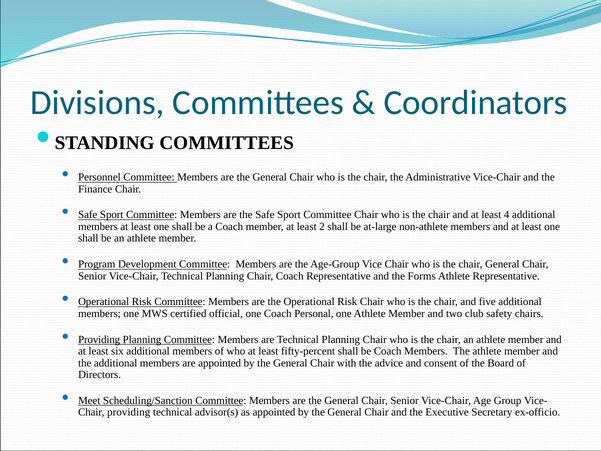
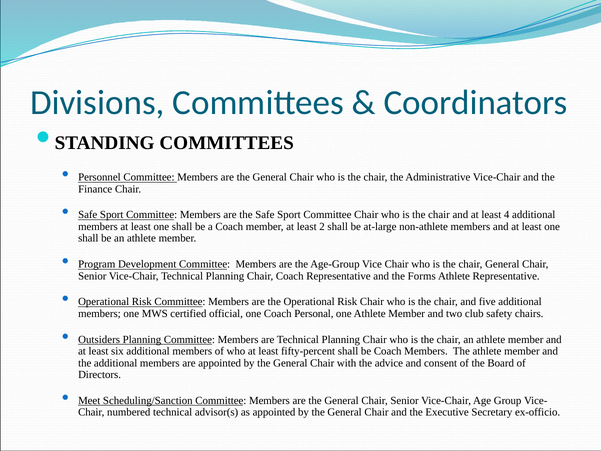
Providing: Providing -> Outsiders (99, 339)
Chair providing: providing -> numbered (129, 412)
